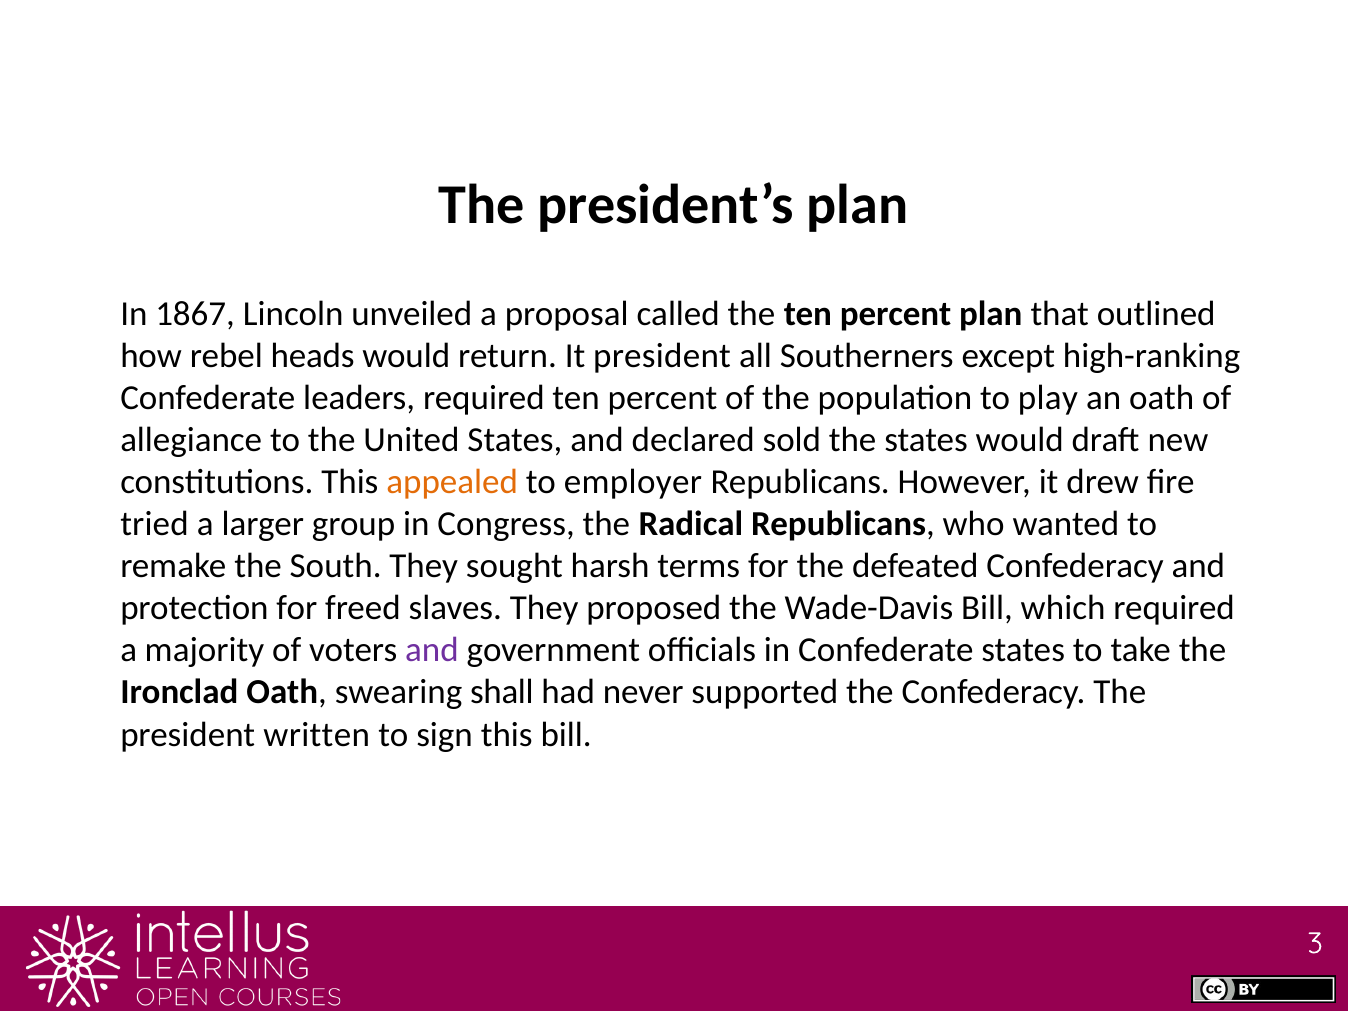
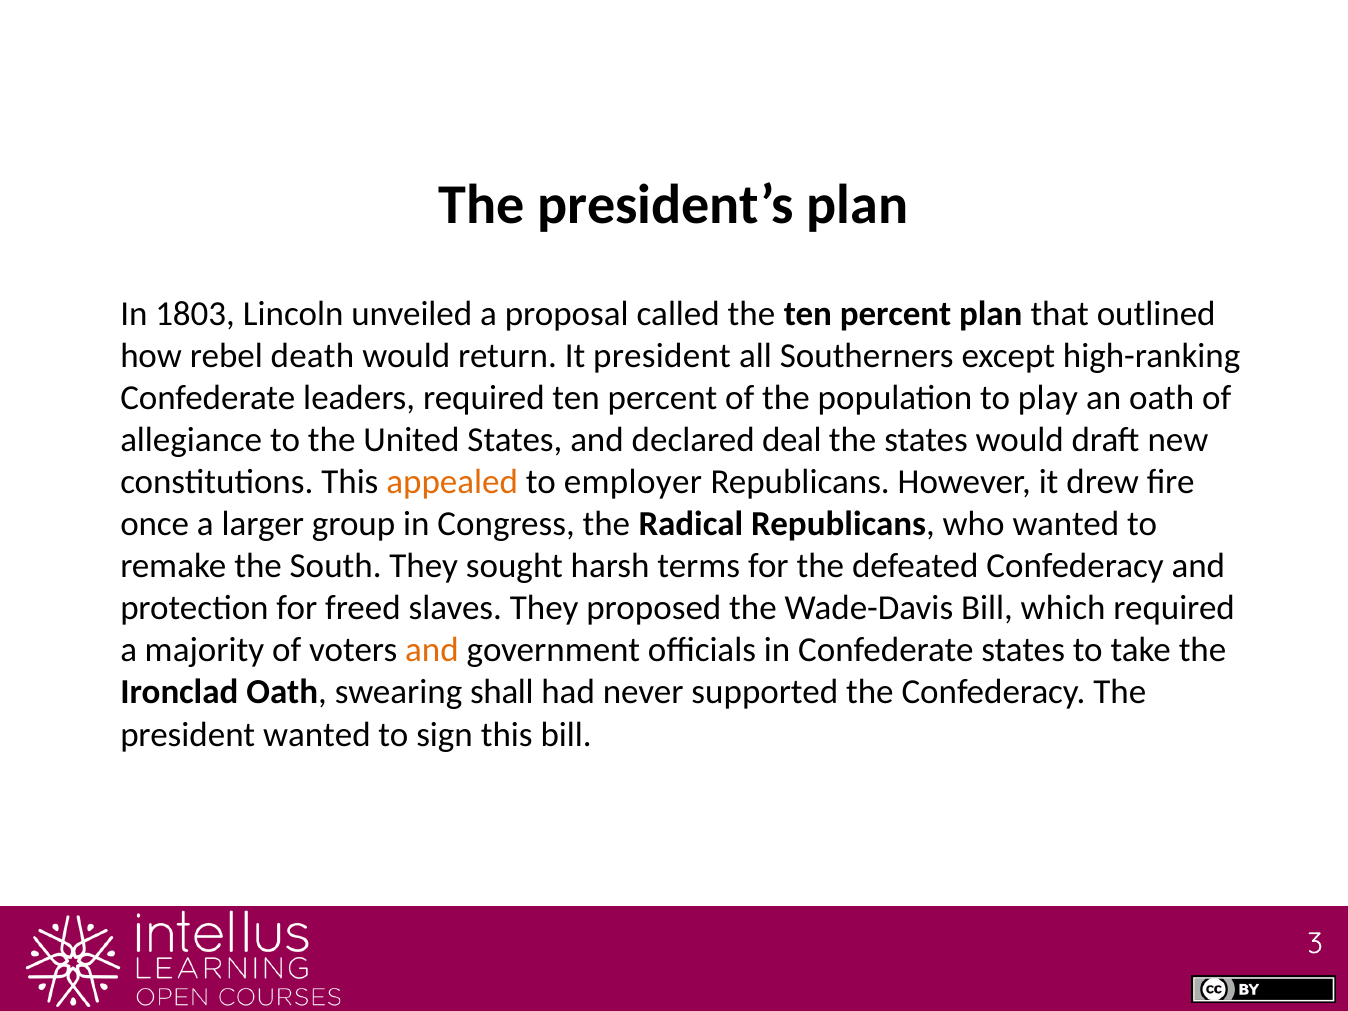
1867: 1867 -> 1803 (195, 314)
heads: heads -> death (312, 356)
sold: sold -> deal (792, 440)
tried: tried -> once (155, 524)
and colour: purple -> orange (432, 650)
president written: written -> wanted (317, 734)
